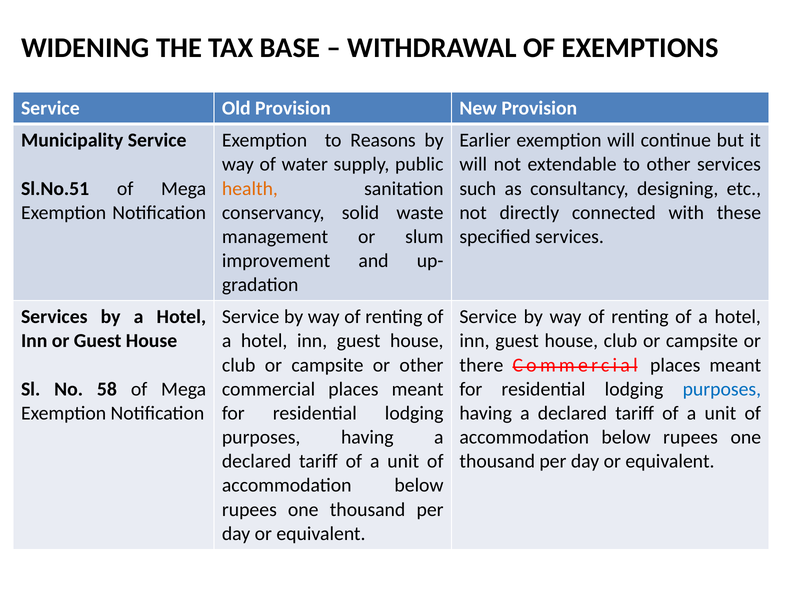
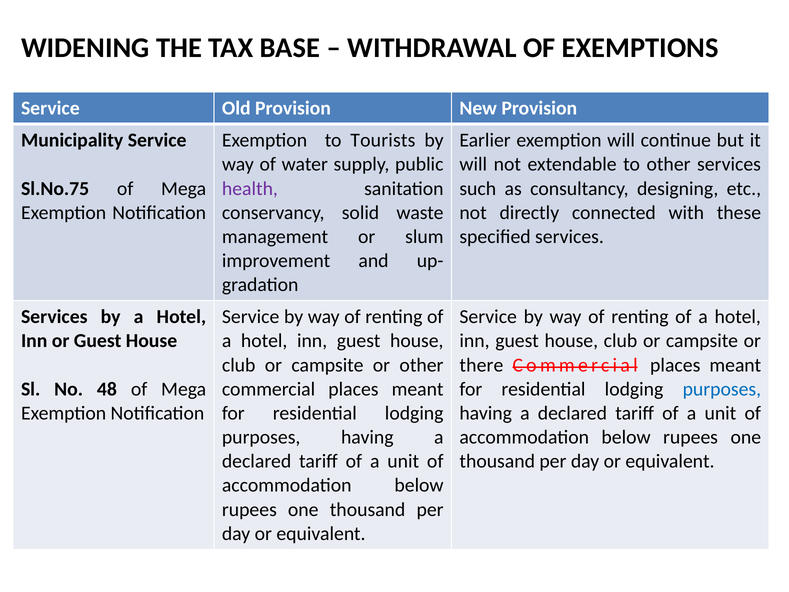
Reasons: Reasons -> Tourists (383, 140)
Sl.No.51: Sl.No.51 -> Sl.No.75 (55, 188)
health colour: orange -> purple (250, 188)
58: 58 -> 48 (107, 389)
